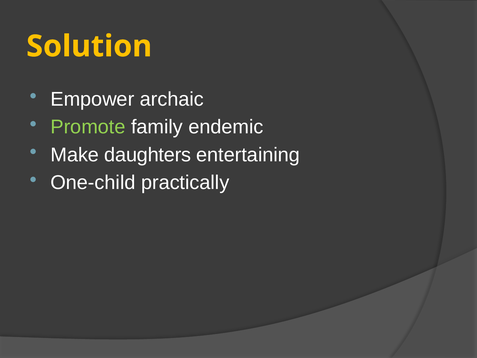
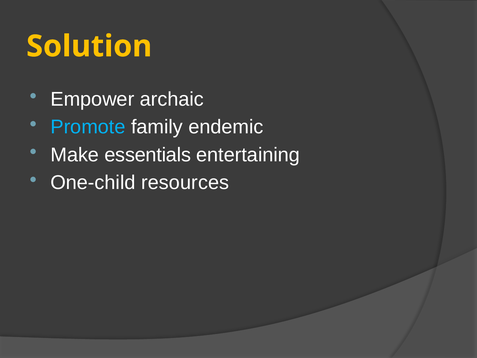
Promote colour: light green -> light blue (88, 127)
daughters: daughters -> essentials (148, 155)
practically: practically -> resources (185, 183)
